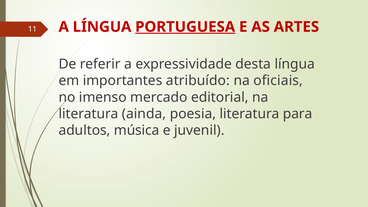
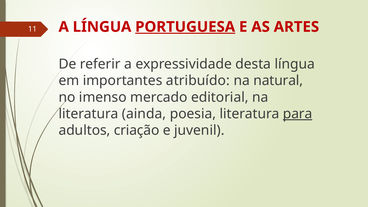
oficiais: oficiais -> natural (278, 81)
para underline: none -> present (298, 114)
música: música -> criação (137, 130)
